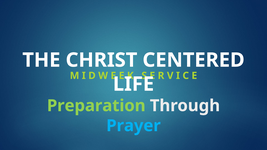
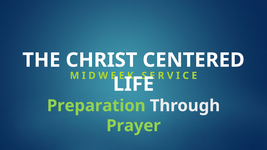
Prayer colour: light blue -> light green (134, 126)
